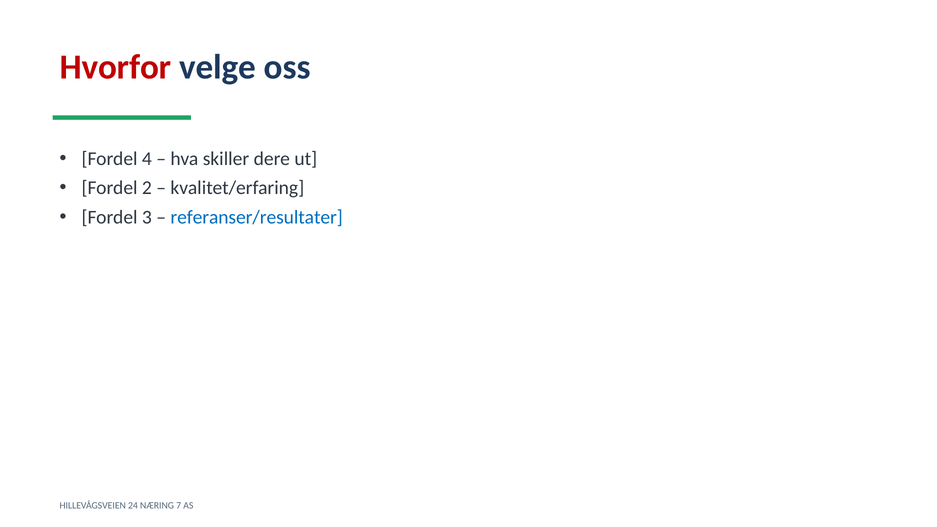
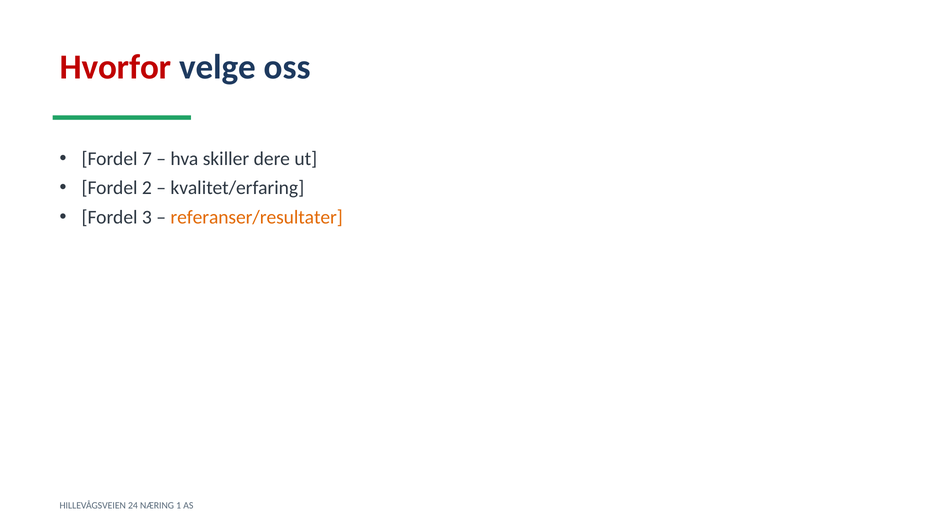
4: 4 -> 7 (147, 159)
referanser/resultater colour: blue -> orange (257, 217)
7: 7 -> 1 (179, 506)
